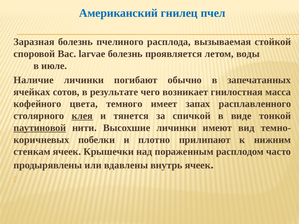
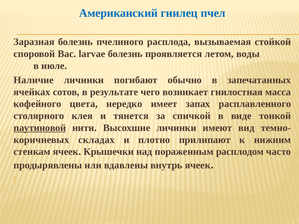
темного: темного -> нередко (124, 104)
клея underline: present -> none (82, 116)
побелки: побелки -> складах (97, 140)
